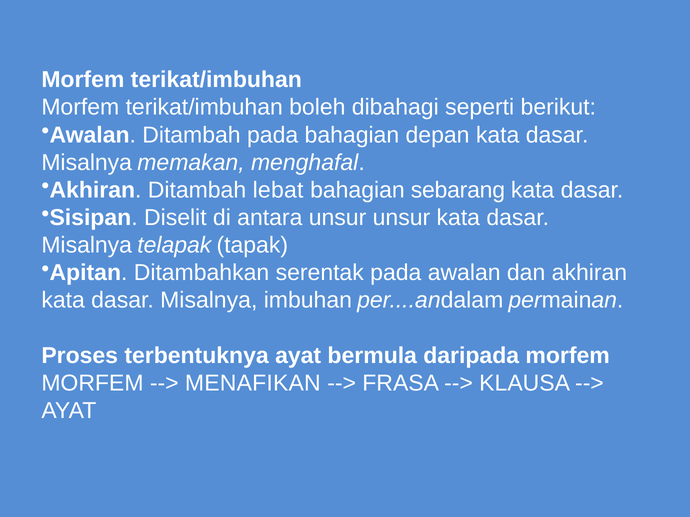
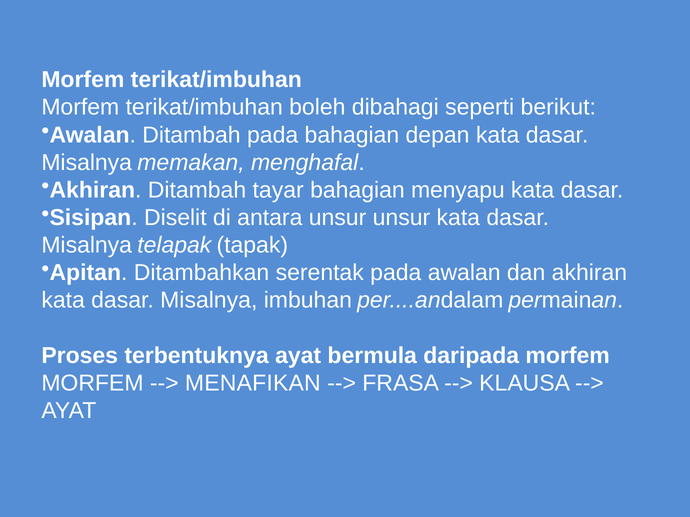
lebat: lebat -> tayar (278, 190)
sebarang: sebarang -> menyapu (458, 190)
